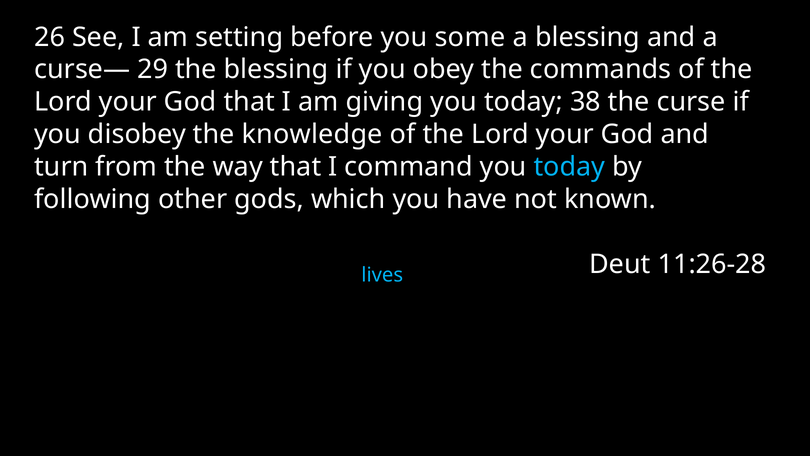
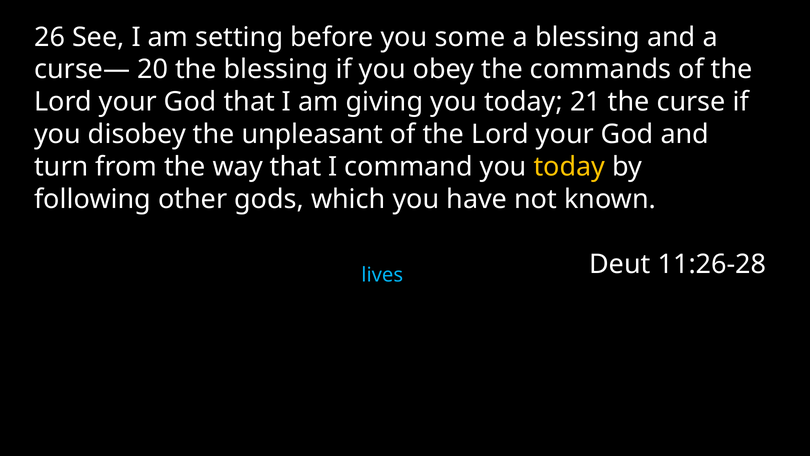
29: 29 -> 20 (153, 70)
38: 38 -> 21 (585, 102)
knowledge: knowledge -> unpleasant (312, 134)
today colour: light blue -> yellow (569, 167)
